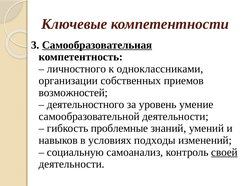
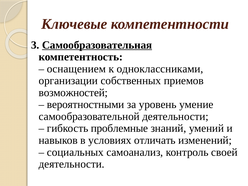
личностного: личностного -> оснащением (76, 69)
деятельностного: деятельностного -> вероятностными (86, 105)
подходы: подходы -> отличать (155, 140)
социальную: социальную -> социальных (75, 152)
своей underline: present -> none (224, 152)
